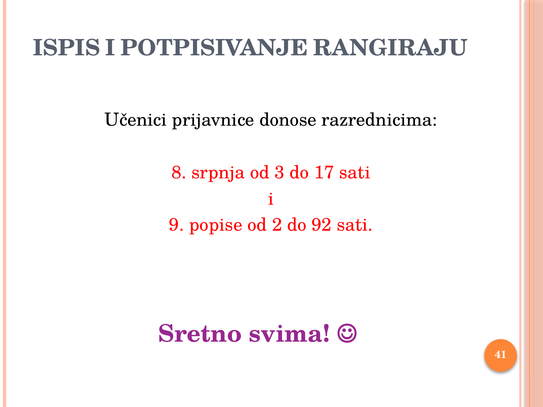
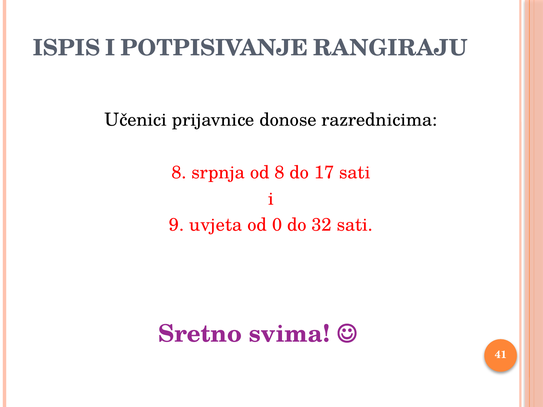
od 3: 3 -> 8 (280, 173)
popise: popise -> uvjeta (216, 225)
2: 2 -> 0 (277, 225)
92: 92 -> 32 (322, 225)
